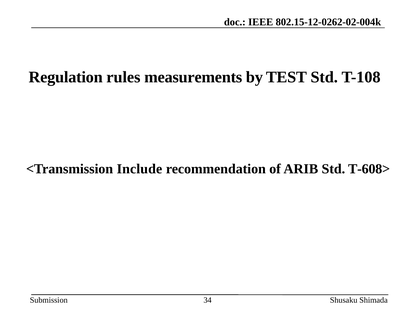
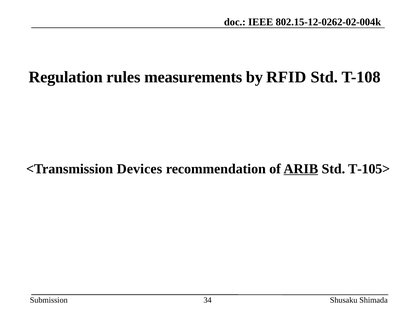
TEST: TEST -> RFID (286, 77)
Include: Include -> Devices (139, 169)
ARIB underline: none -> present (301, 169)
T-608>: T-608> -> T-105> (369, 169)
